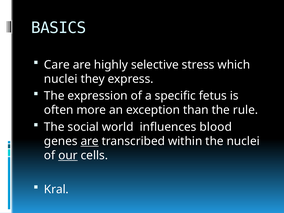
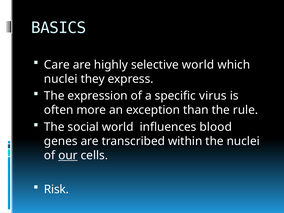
selective stress: stress -> world (198, 65)
fetus: fetus -> virus (213, 96)
are underline: present -> none (90, 141)
Kral: Kral -> Risk (56, 189)
